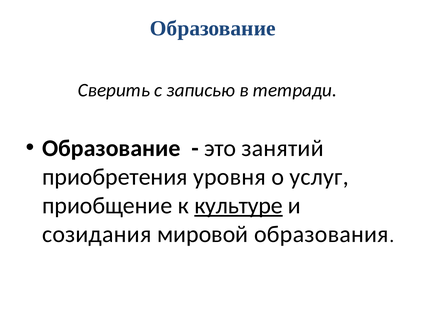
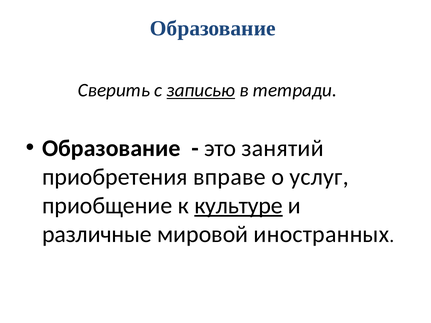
записью underline: none -> present (201, 90)
уровня: уровня -> вправе (229, 177)
созидания: созидания -> различные (97, 234)
образования: образования -> иностранных (321, 234)
